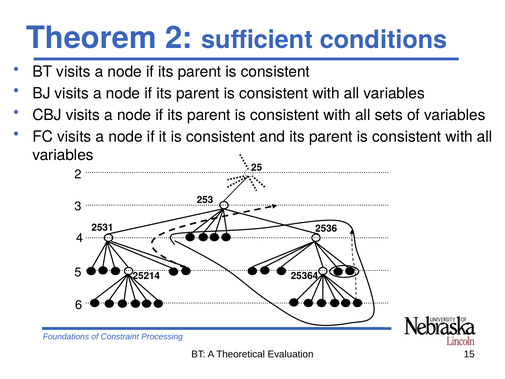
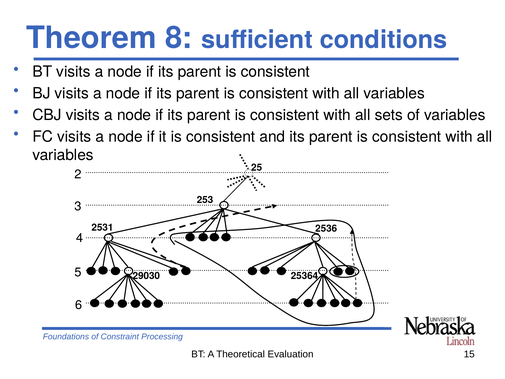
Theorem 2: 2 -> 8 (179, 38)
25214: 25214 -> 29030 (146, 276)
